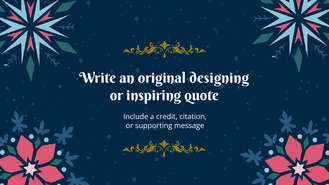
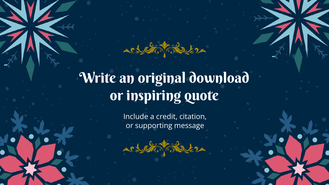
designing: designing -> download (219, 78)
